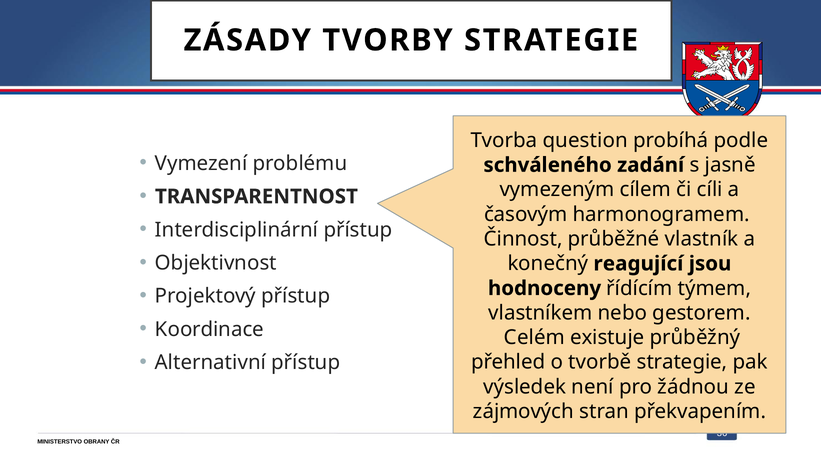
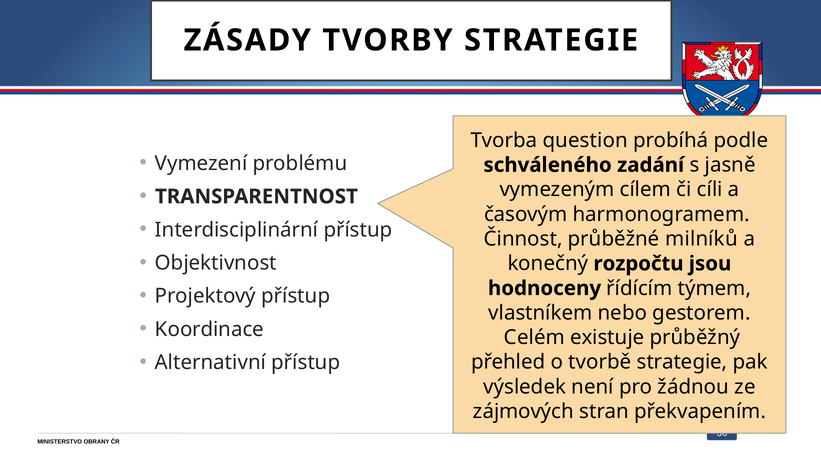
vlastník: vlastník -> milníků (701, 239)
reagující: reagující -> rozpočtu (639, 264)
